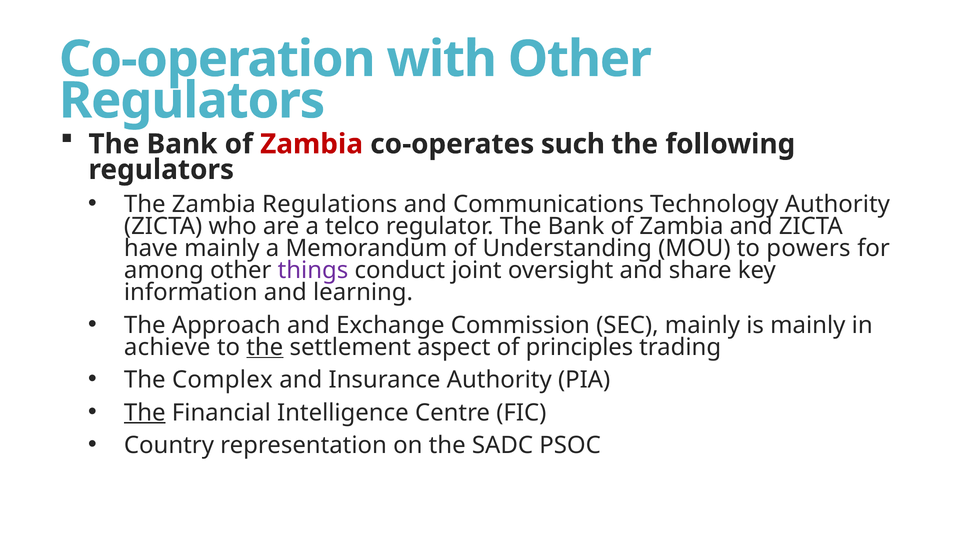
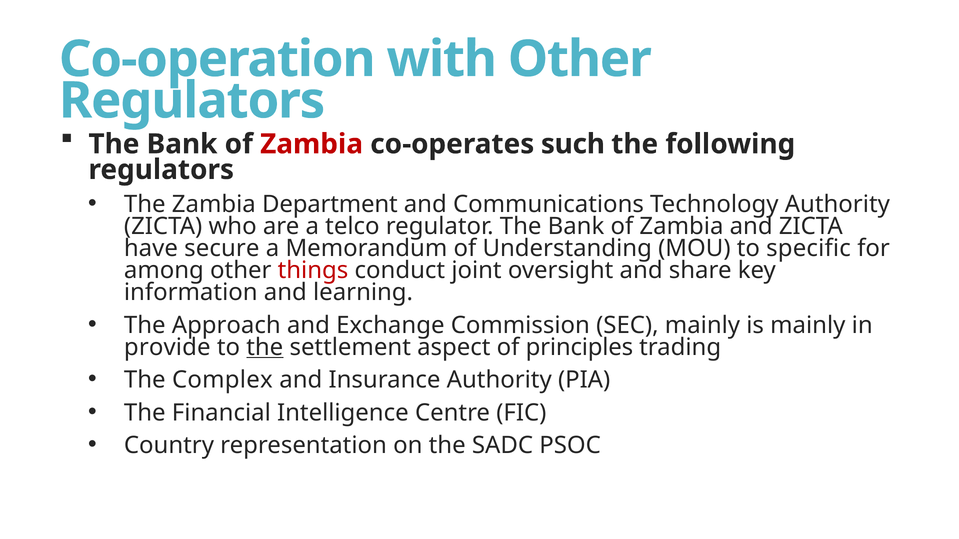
Regulations: Regulations -> Department (330, 205)
have mainly: mainly -> secure (222, 249)
powers: powers -> specific (809, 249)
things colour: purple -> red (313, 271)
achieve: achieve -> provide (167, 347)
The underline: present -> none (145, 413)
